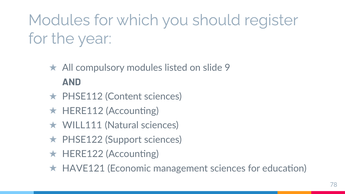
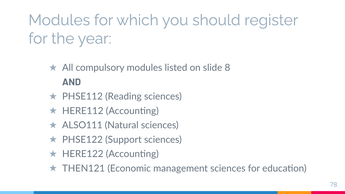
9: 9 -> 8 (227, 68)
Content: Content -> Reading (123, 97)
WILL111: WILL111 -> ALSO111 (82, 125)
HAVE121: HAVE121 -> THEN121 (84, 168)
